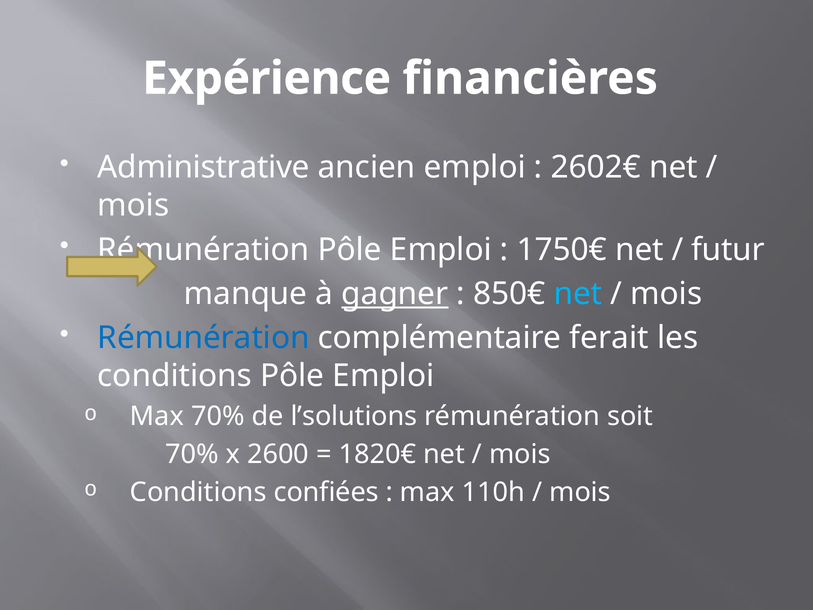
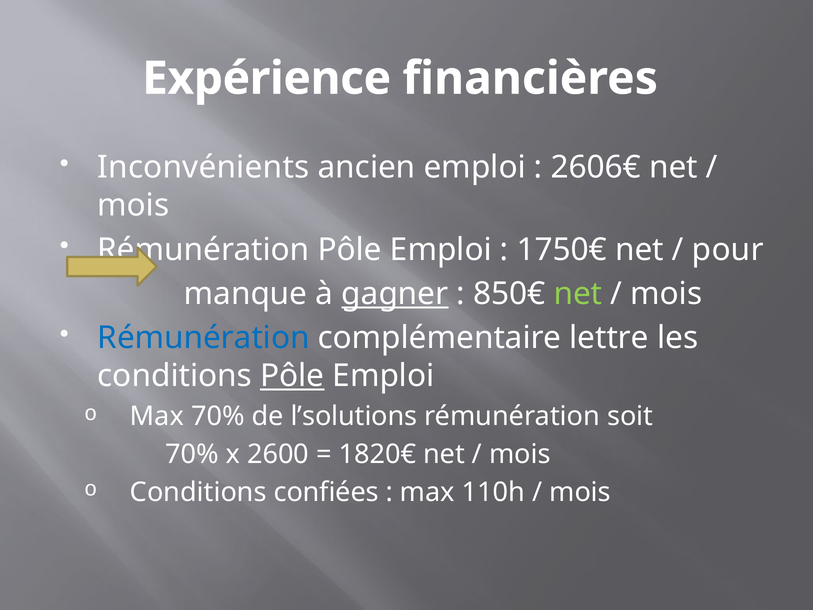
Administrative: Administrative -> Inconvénients (203, 167)
2602€: 2602€ -> 2606€ (596, 167)
futur: futur -> pour (728, 249)
net colour: light blue -> light green (578, 294)
ferait: ferait -> lettre (609, 338)
Pôle underline: none -> present (292, 376)
